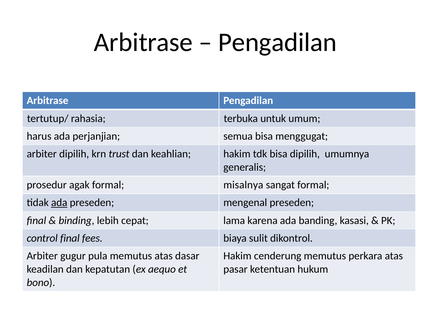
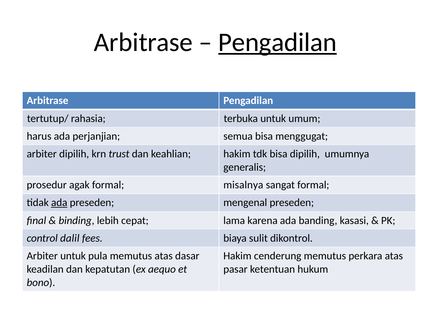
Pengadilan underline: none -> present (278, 42)
control final: final -> dalil (70, 238)
Arbiter gugur: gugur -> untuk (73, 256)
